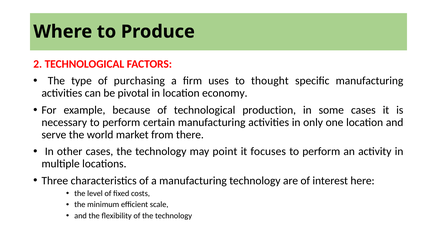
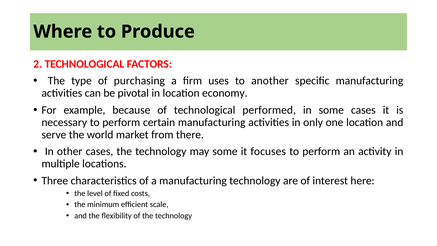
thought: thought -> another (270, 81)
production: production -> performed (269, 110)
may point: point -> some (225, 151)
